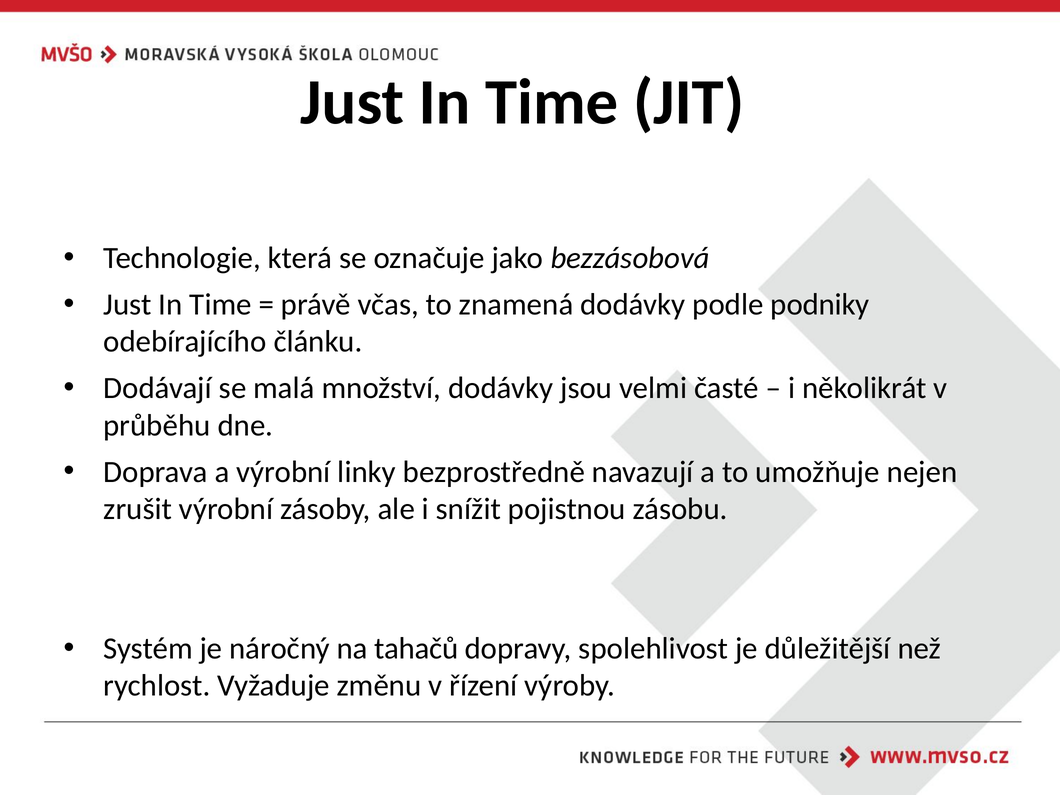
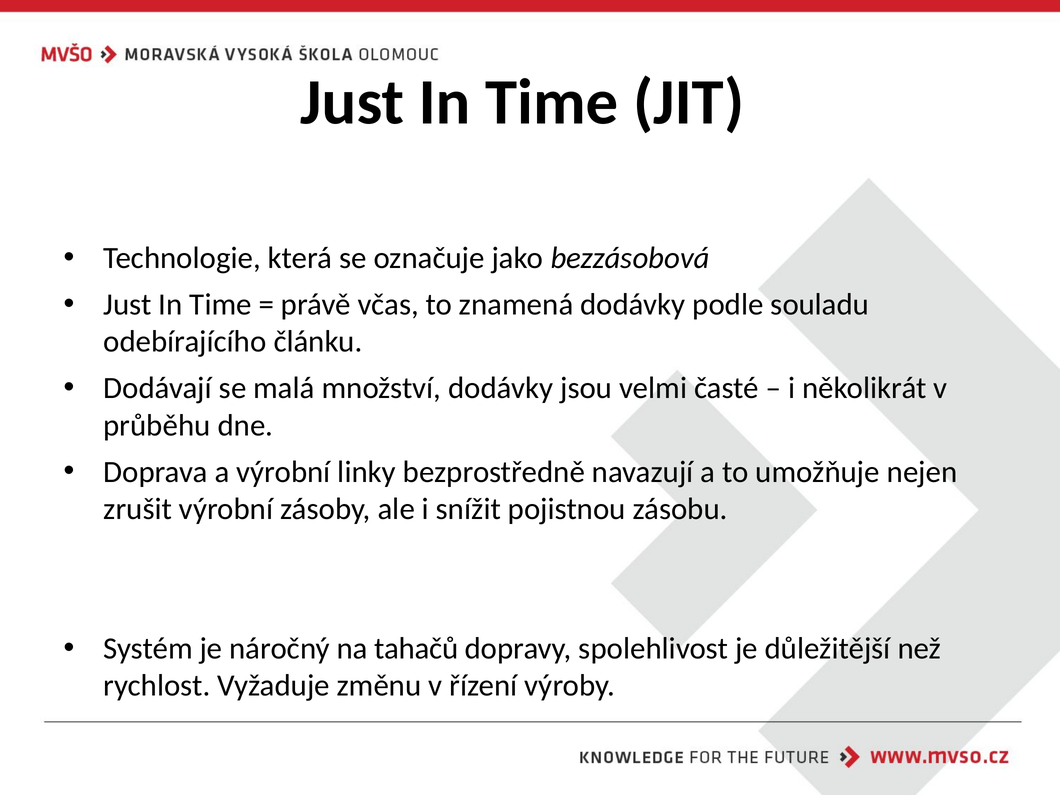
podniky: podniky -> souladu (820, 305)
